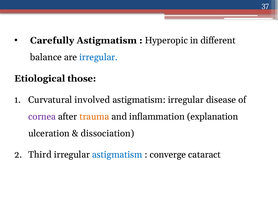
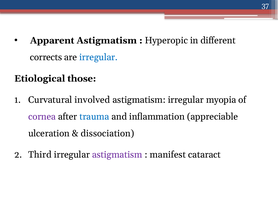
Carefully: Carefully -> Apparent (52, 40)
balance: balance -> corrects (46, 57)
disease: disease -> myopia (221, 100)
trauma colour: orange -> blue (94, 116)
explanation: explanation -> appreciable (213, 116)
astigmatism colour: blue -> purple (117, 154)
converge: converge -> manifest (168, 154)
